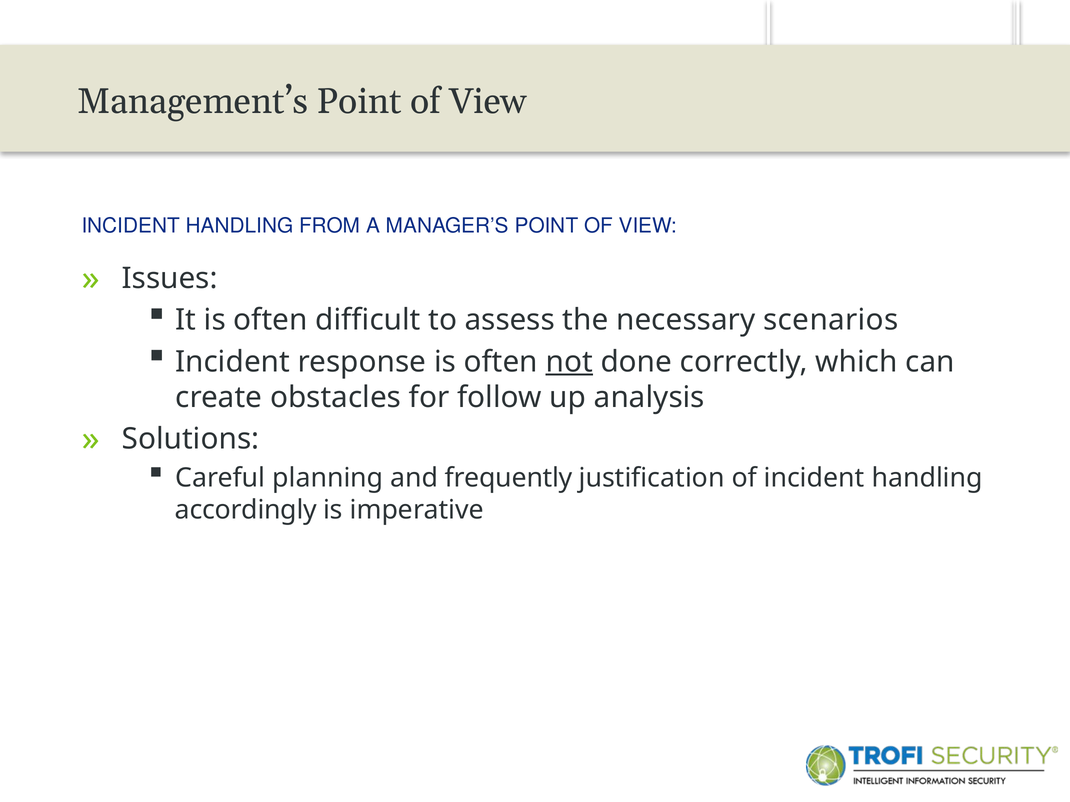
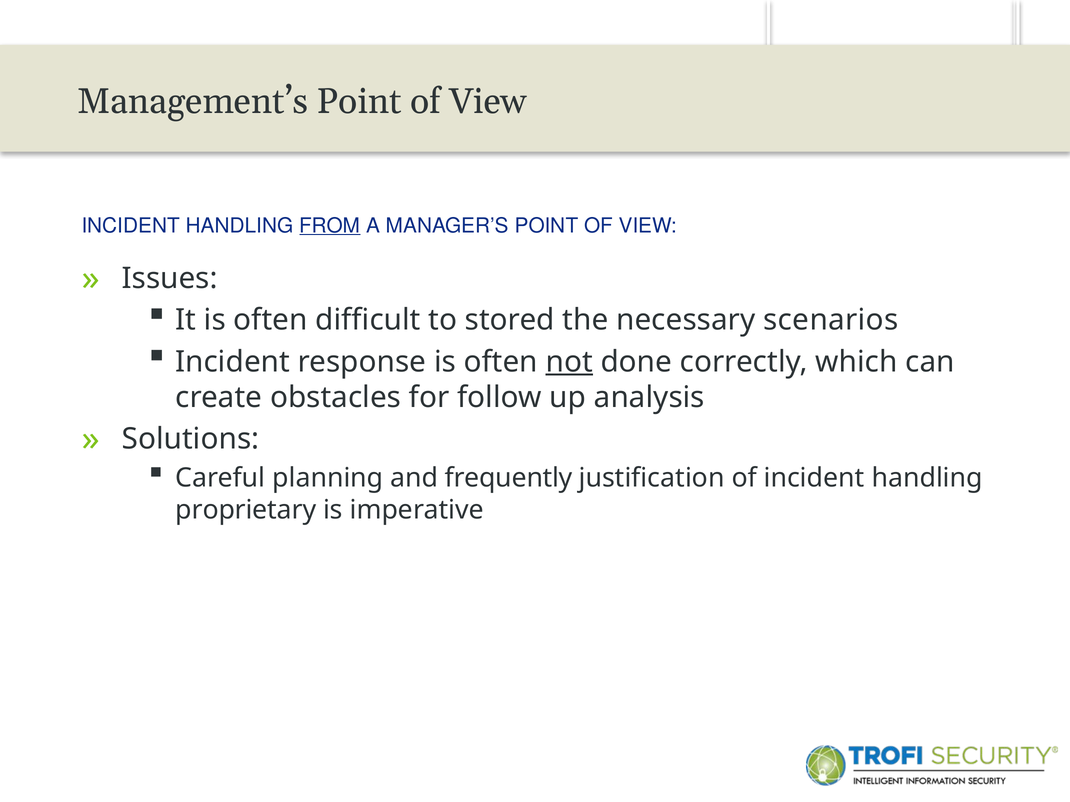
FROM underline: none -> present (330, 226)
assess: assess -> stored (510, 320)
accordingly: accordingly -> proprietary (246, 510)
